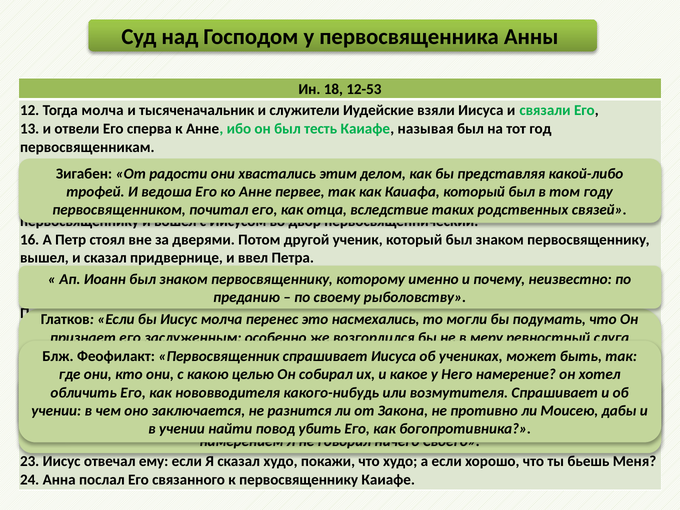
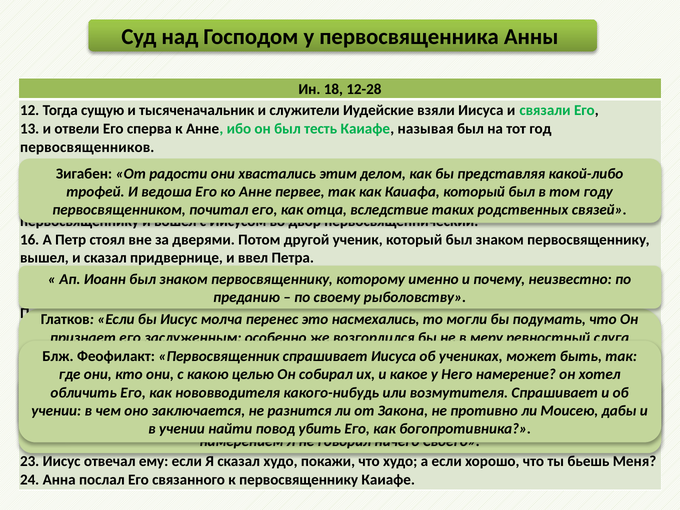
12-53: 12-53 -> 12-28 (364, 89)
Тогда молча: молча -> сущую (103, 110)
первосвященникам: первосвященникам -> первосвященников (87, 147)
